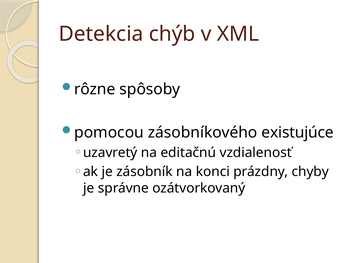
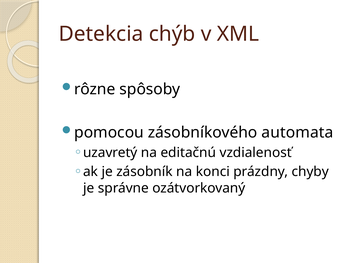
existujúce: existujúce -> automata (297, 133)
